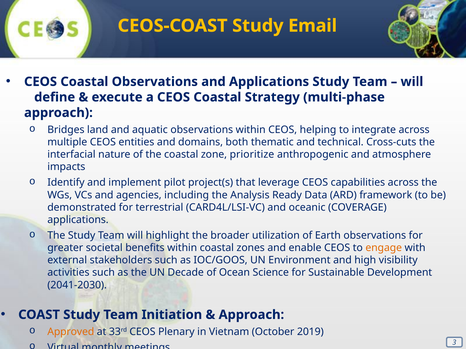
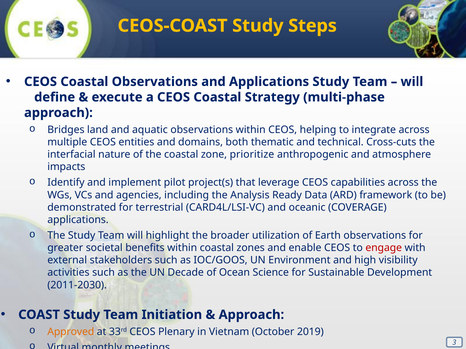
Study Email: Email -> Steps (313, 26)
engage colour: orange -> red (384, 248)
2041-2030: 2041-2030 -> 2011-2030 (77, 285)
